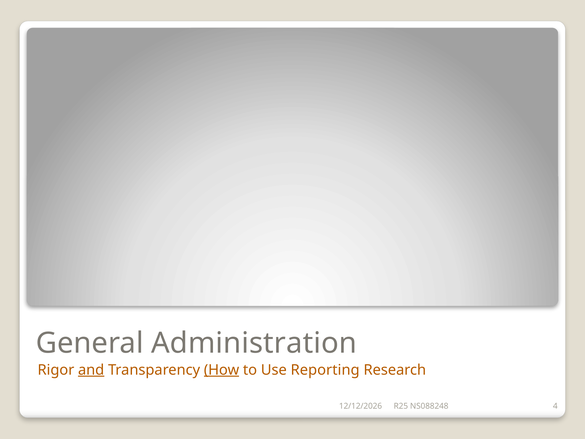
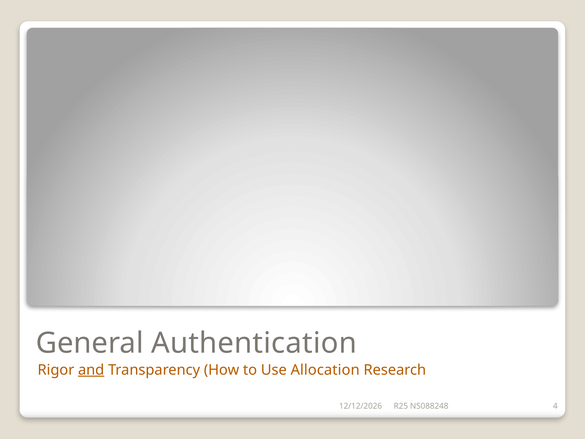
Administration: Administration -> Authentication (254, 343)
How underline: present -> none (222, 370)
Reporting: Reporting -> Allocation (325, 370)
